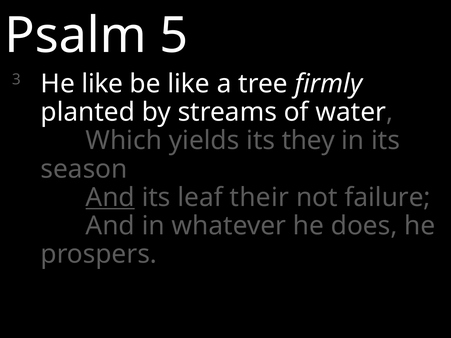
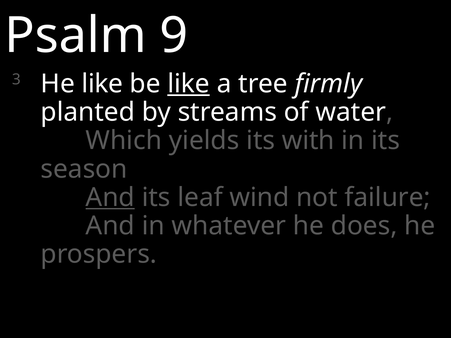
5: 5 -> 9 (174, 36)
like underline: none -> present (189, 84)
they: they -> with (308, 141)
their: their -> wind (259, 198)
